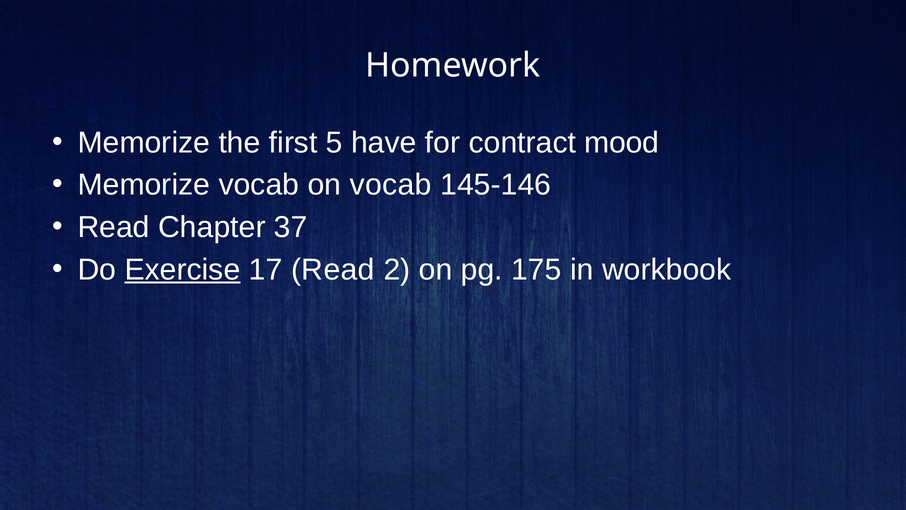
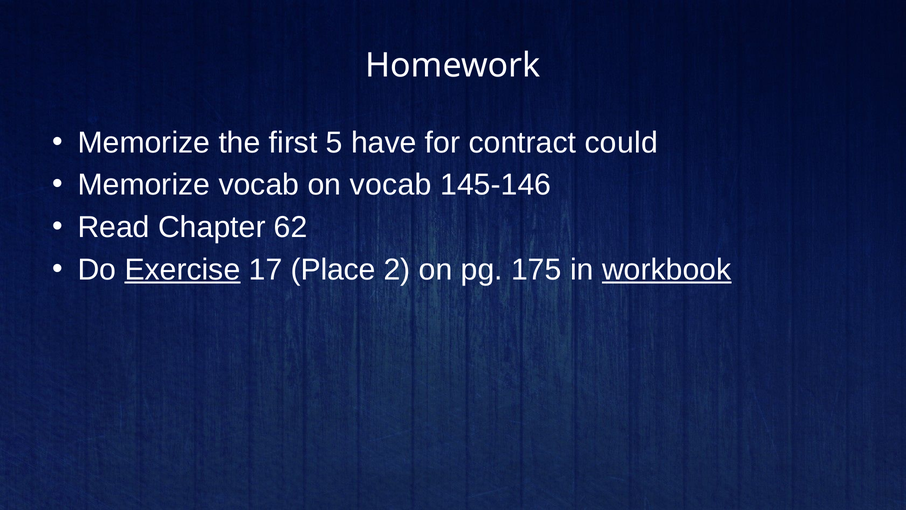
mood: mood -> could (621, 143)
37: 37 -> 62 (291, 227)
17 Read: Read -> Place (333, 269)
workbook underline: none -> present (667, 269)
